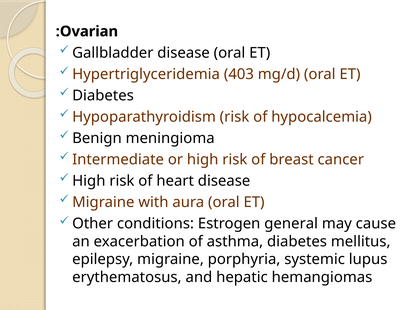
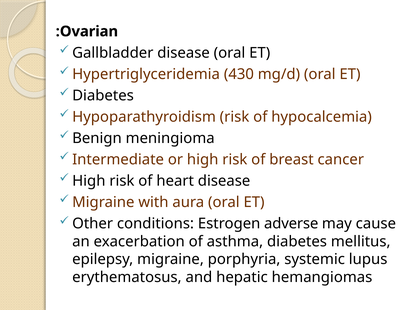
403: 403 -> 430 (239, 74)
general: general -> adverse (291, 223)
